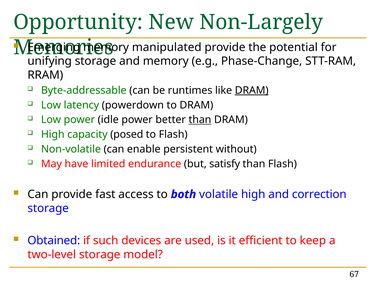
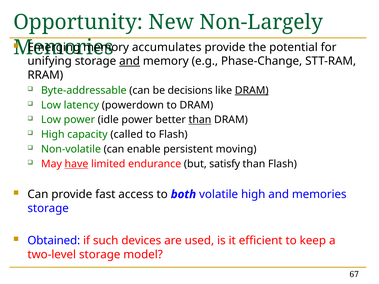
manipulated: manipulated -> accumulates (167, 47)
and underline: none -> present (130, 61)
runtimes: runtimes -> decisions (190, 90)
posed: posed -> called (127, 135)
without: without -> moving (236, 149)
have underline: none -> present (76, 164)
and correction: correction -> memories (319, 194)
